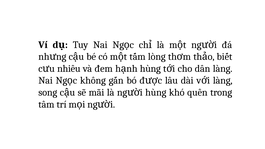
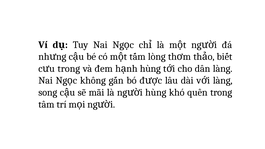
nhiêu: nhiêu -> trong (69, 69)
